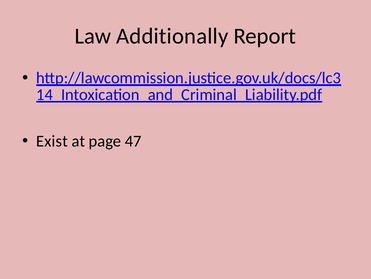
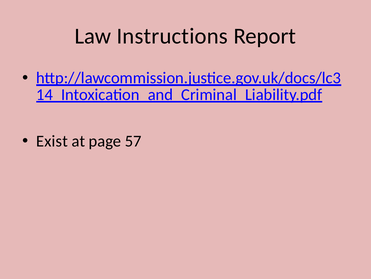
Additionally: Additionally -> Instructions (172, 36)
47: 47 -> 57 (133, 141)
